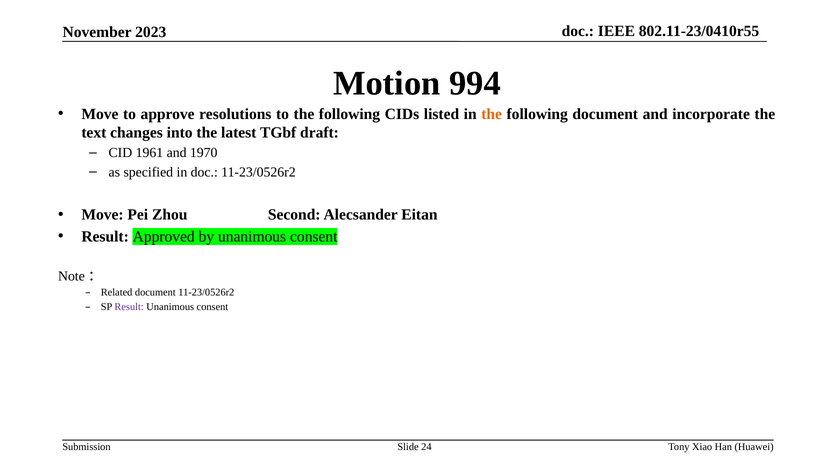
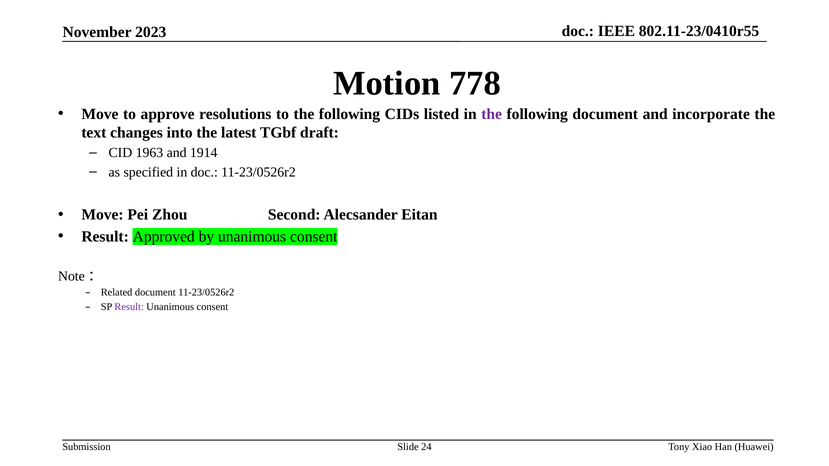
994: 994 -> 778 (475, 83)
the colour: orange -> purple (492, 114)
1961: 1961 -> 1963 (149, 153)
1970: 1970 -> 1914 (204, 153)
